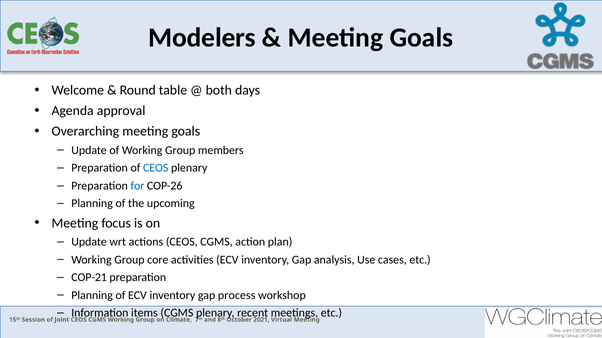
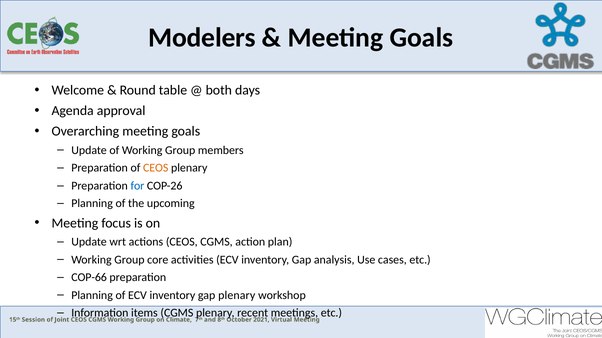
CEOS colour: blue -> orange (156, 168)
COP-21: COP-21 -> COP-66 (89, 278)
gap process: process -> plenary (237, 296)
